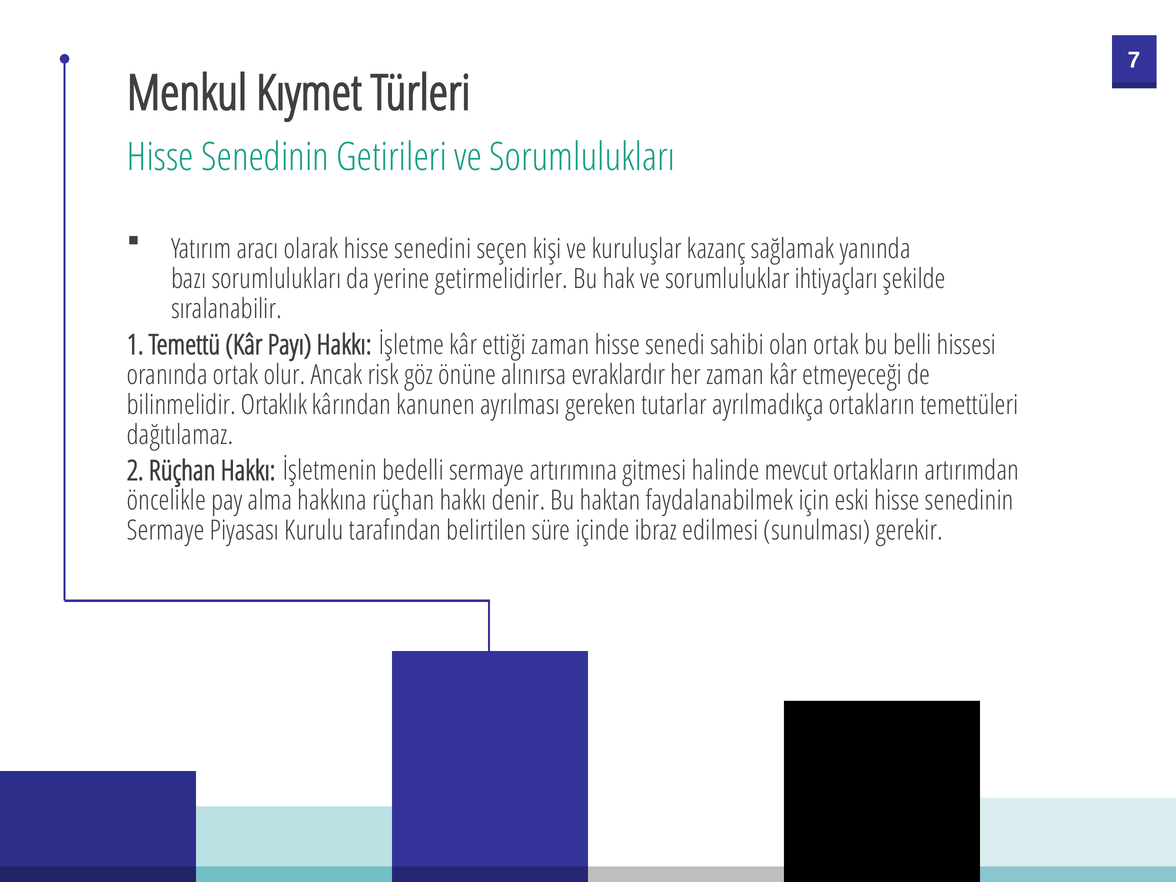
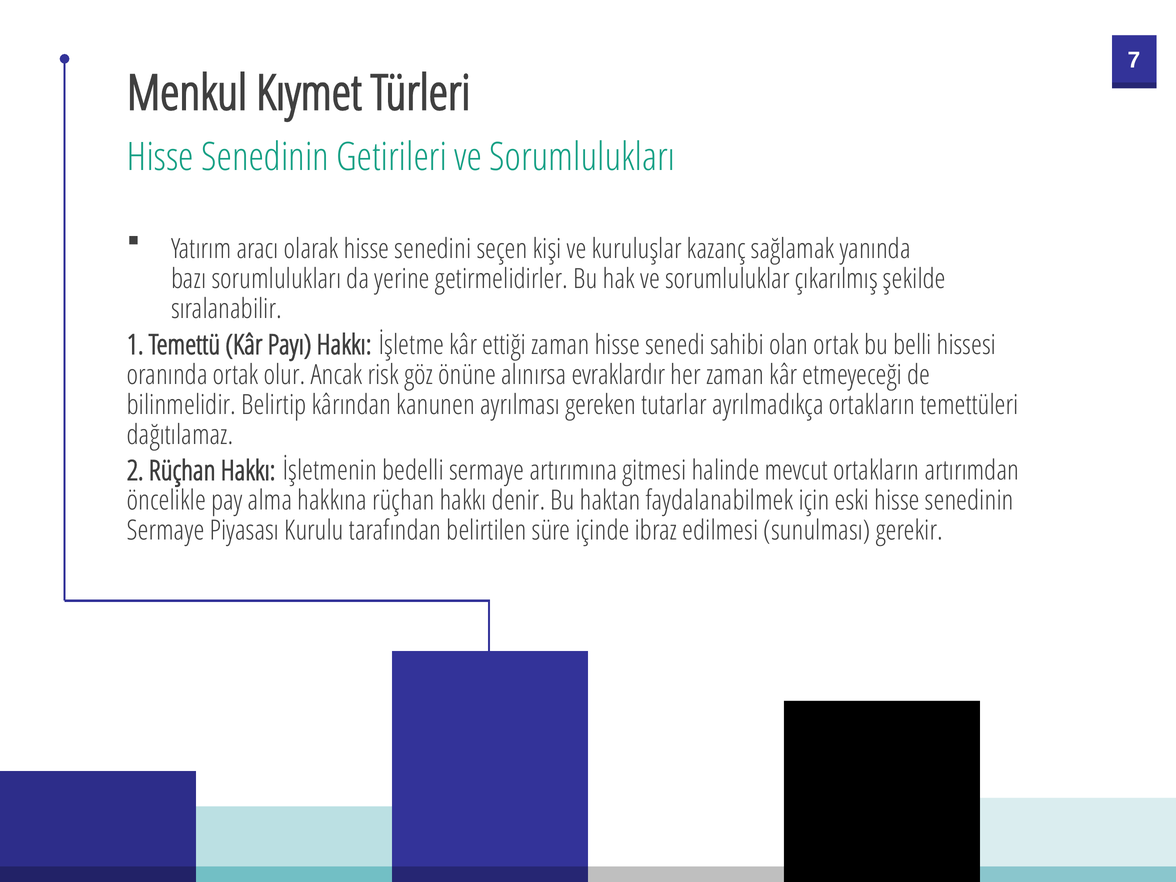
ihtiyaçları: ihtiyaçları -> çıkarılmış (836, 279)
Ortaklık: Ortaklık -> Belirtip (274, 405)
